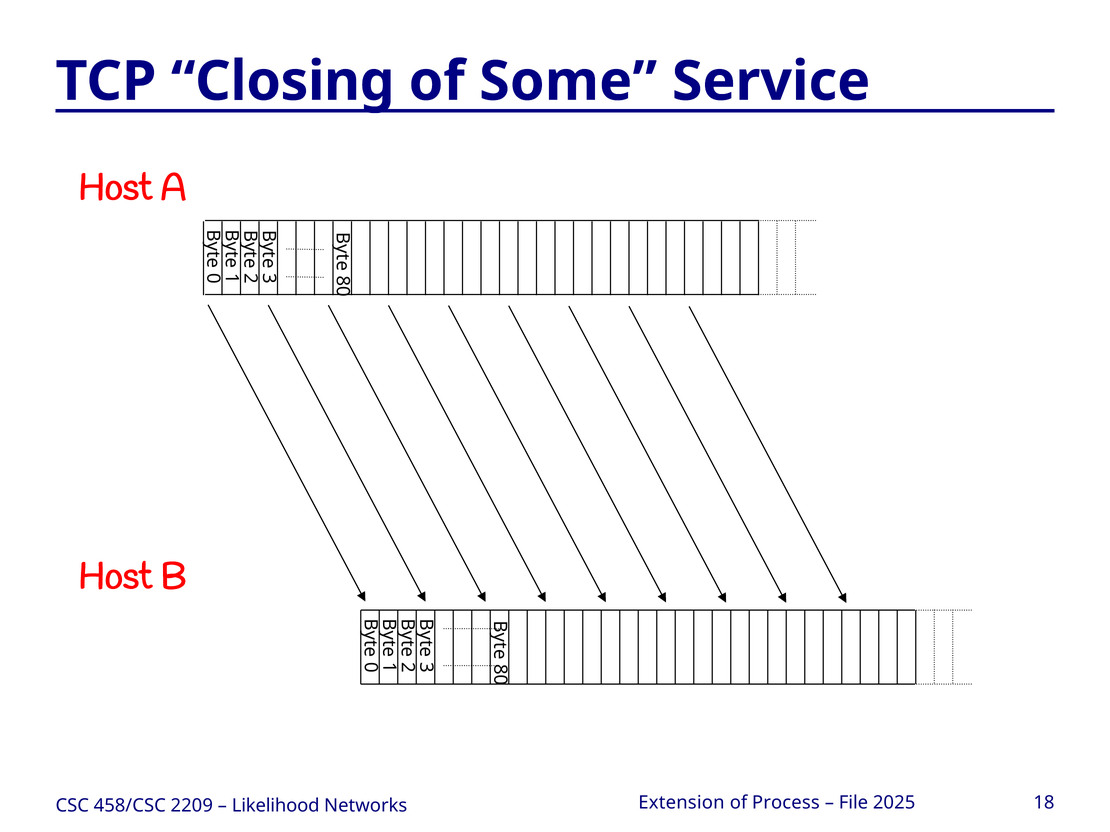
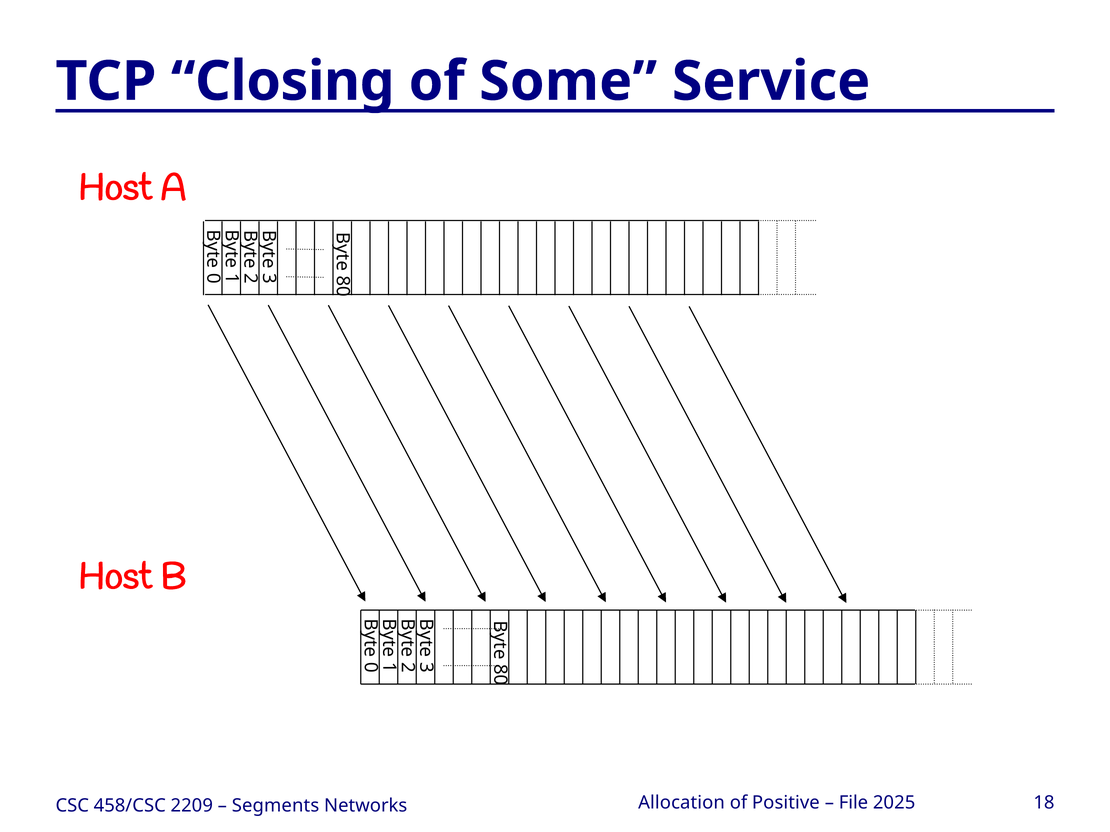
Extension: Extension -> Allocation (682, 803)
Process: Process -> Positive (786, 803)
Likelihood: Likelihood -> Segments (276, 806)
